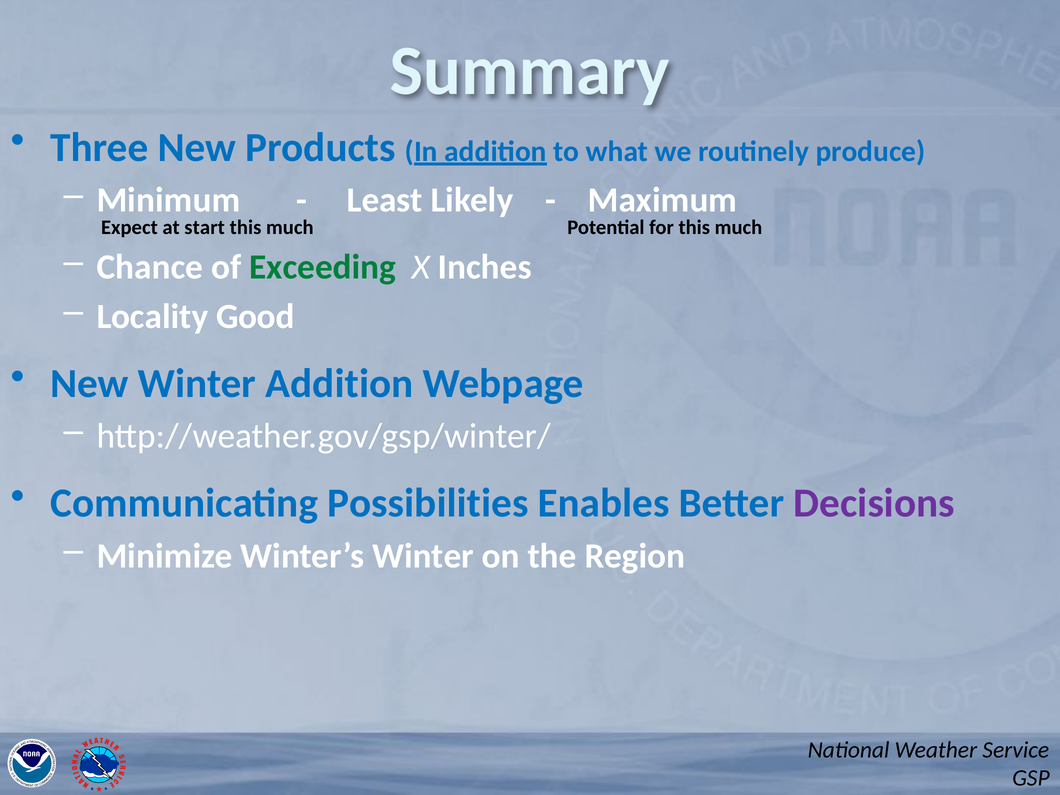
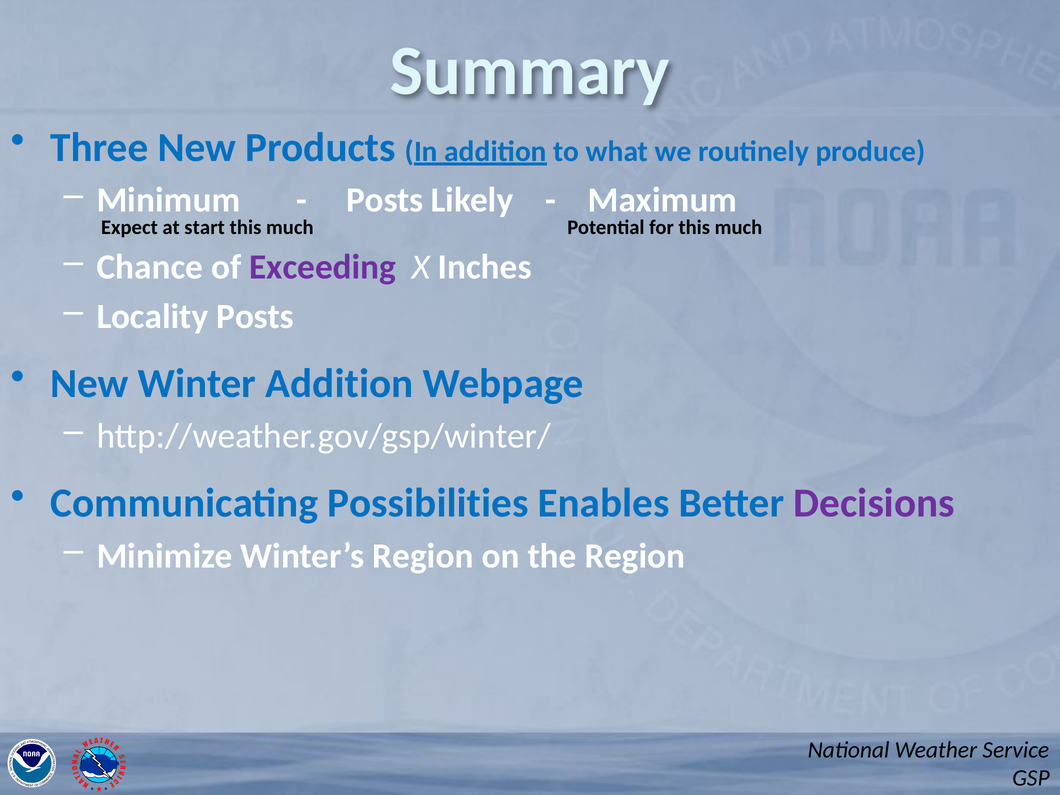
Least: Least -> Posts (385, 200)
Exceeding colour: green -> purple (323, 267)
Locality Good: Good -> Posts (255, 317)
Winter’s Winter: Winter -> Region (423, 556)
